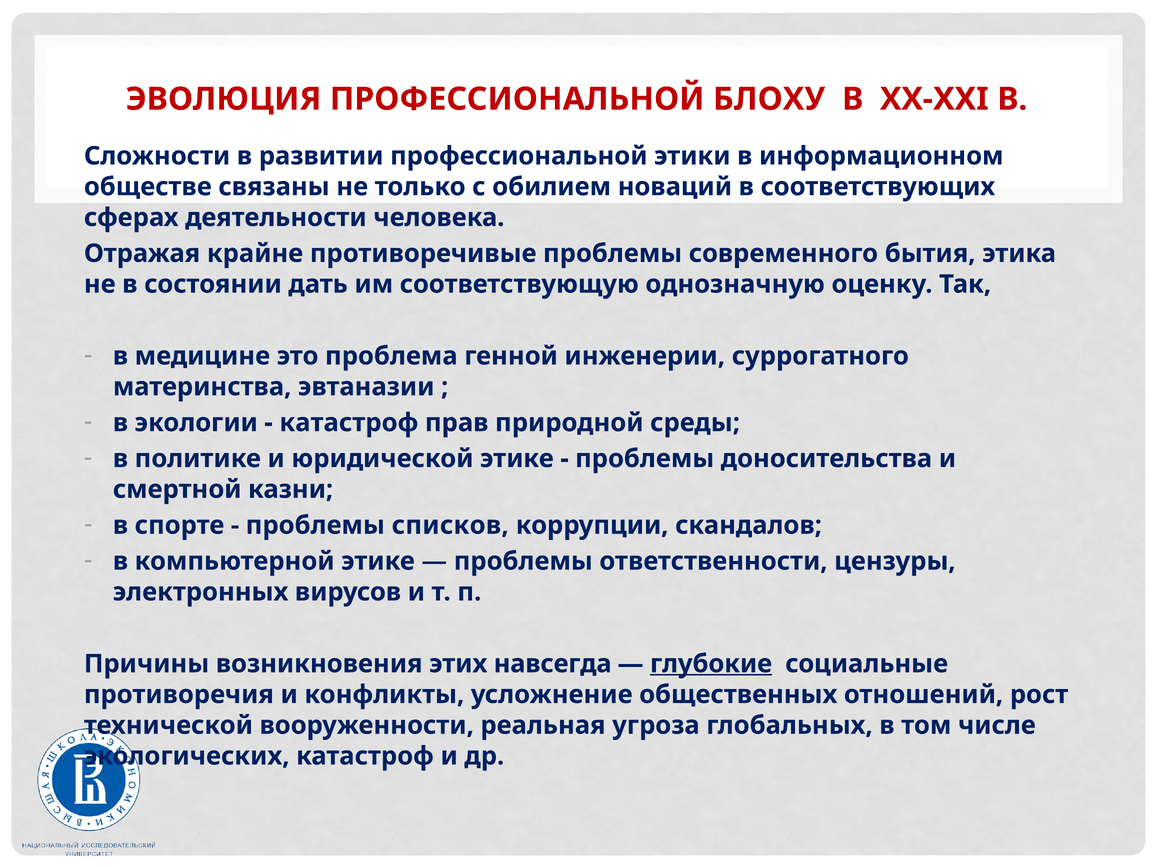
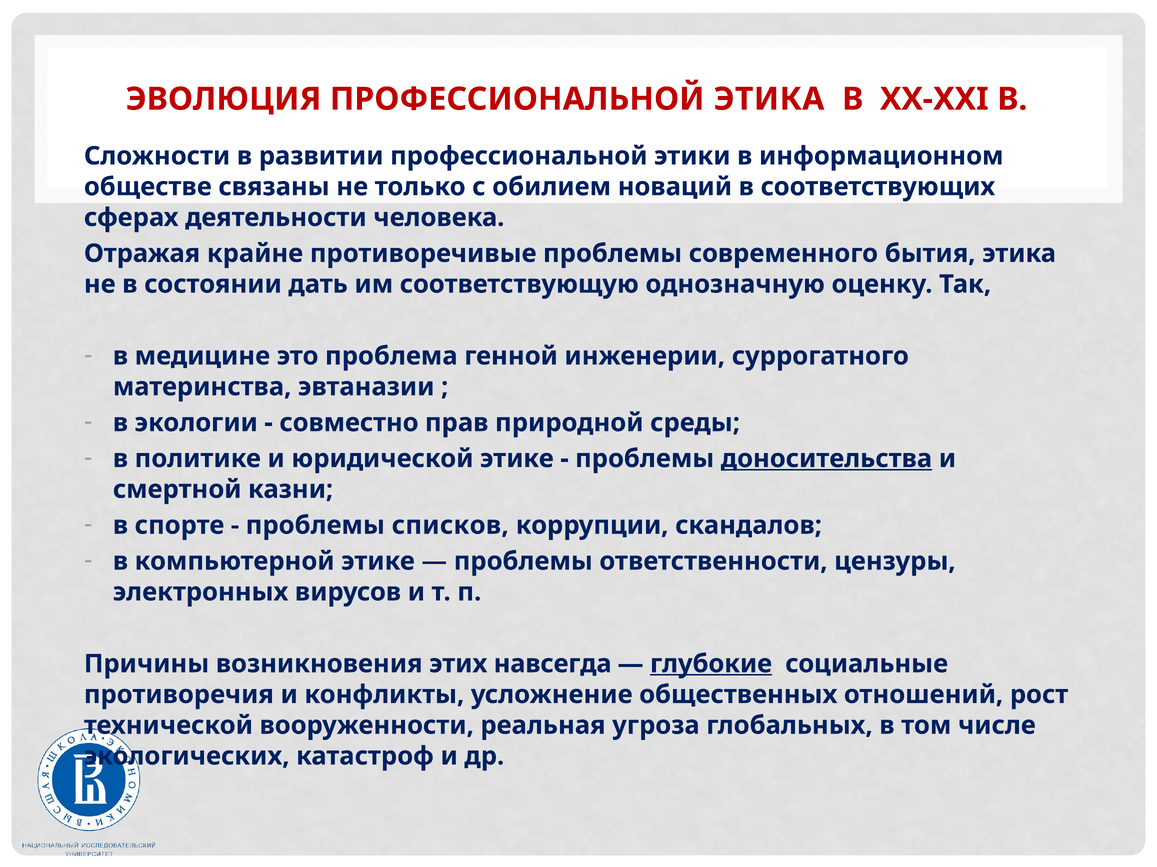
ПРОФЕССИОНАЛЬНОЙ БЛОХУ: БЛОХУ -> ЭТИКА (769, 99)
катастроф: катастроф -> совместно (349, 423)
доносительства underline: none -> present (826, 459)
